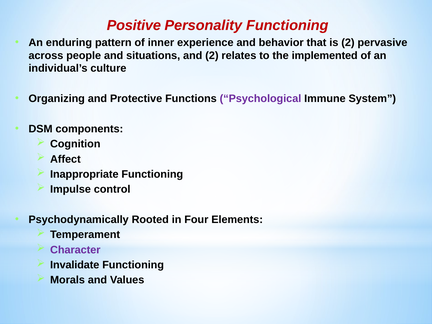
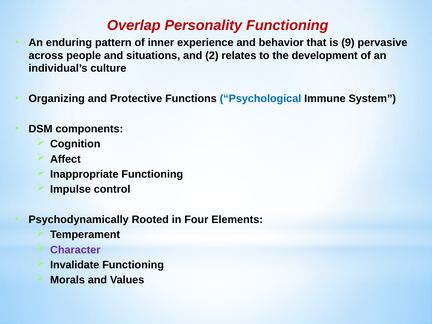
Positive: Positive -> Overlap (134, 25)
is 2: 2 -> 9 (348, 42)
implemented: implemented -> development (325, 55)
Psychological colour: purple -> blue (260, 99)
